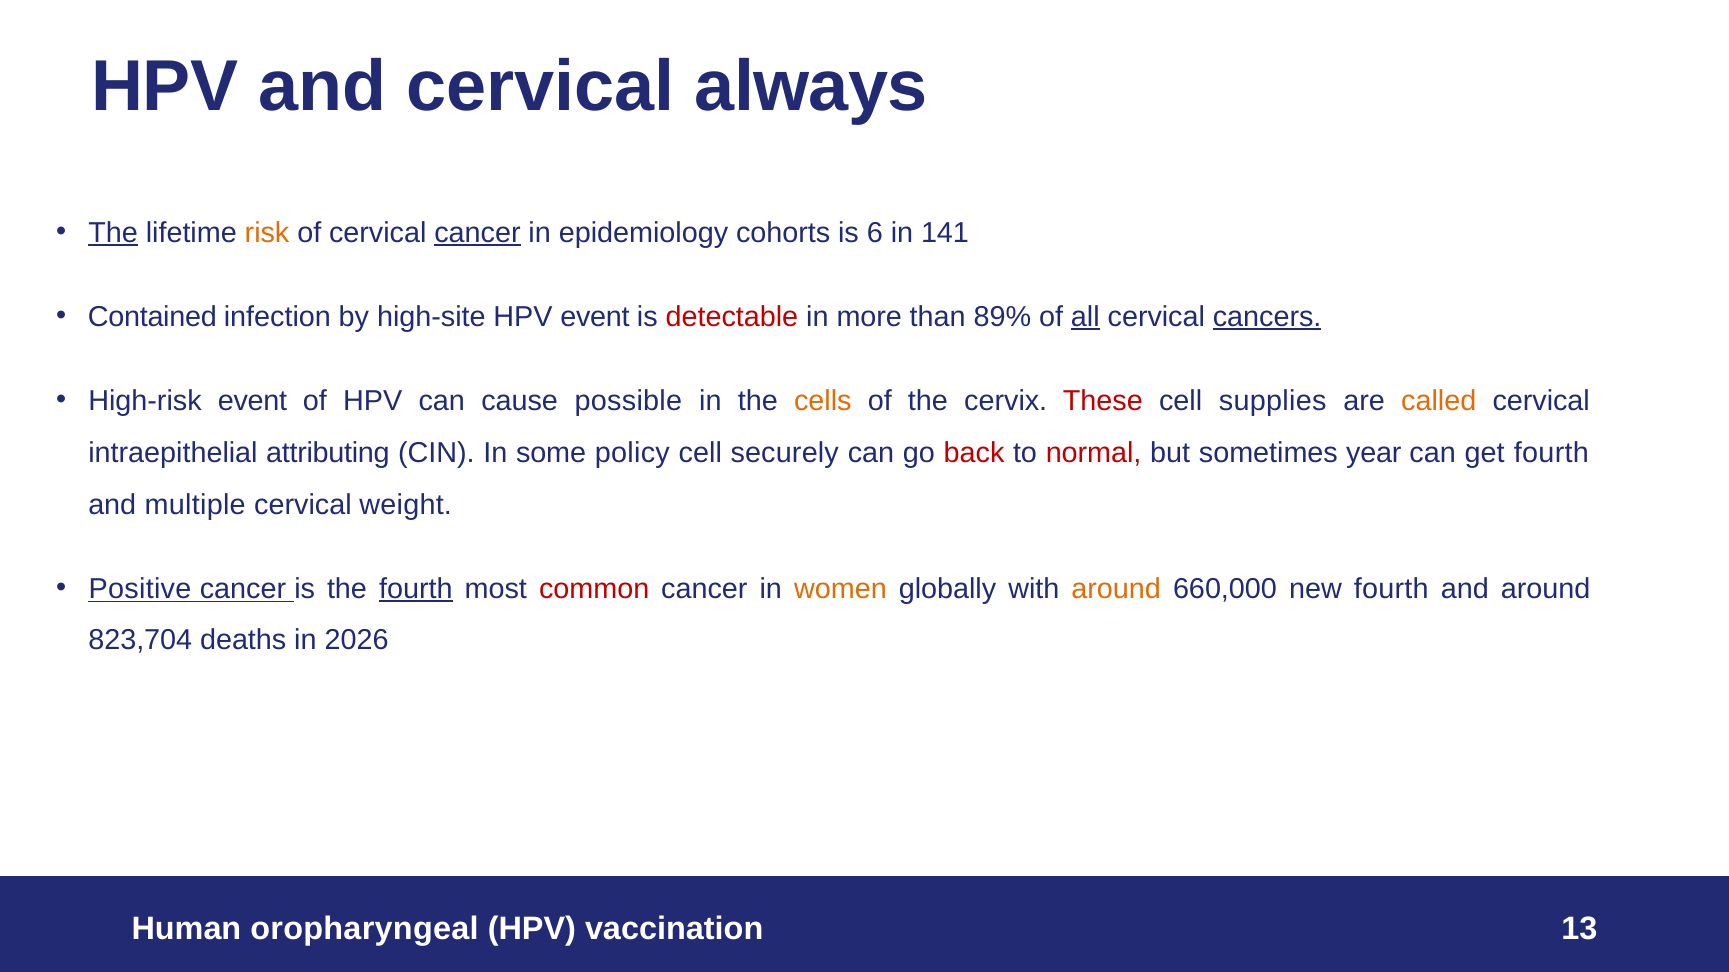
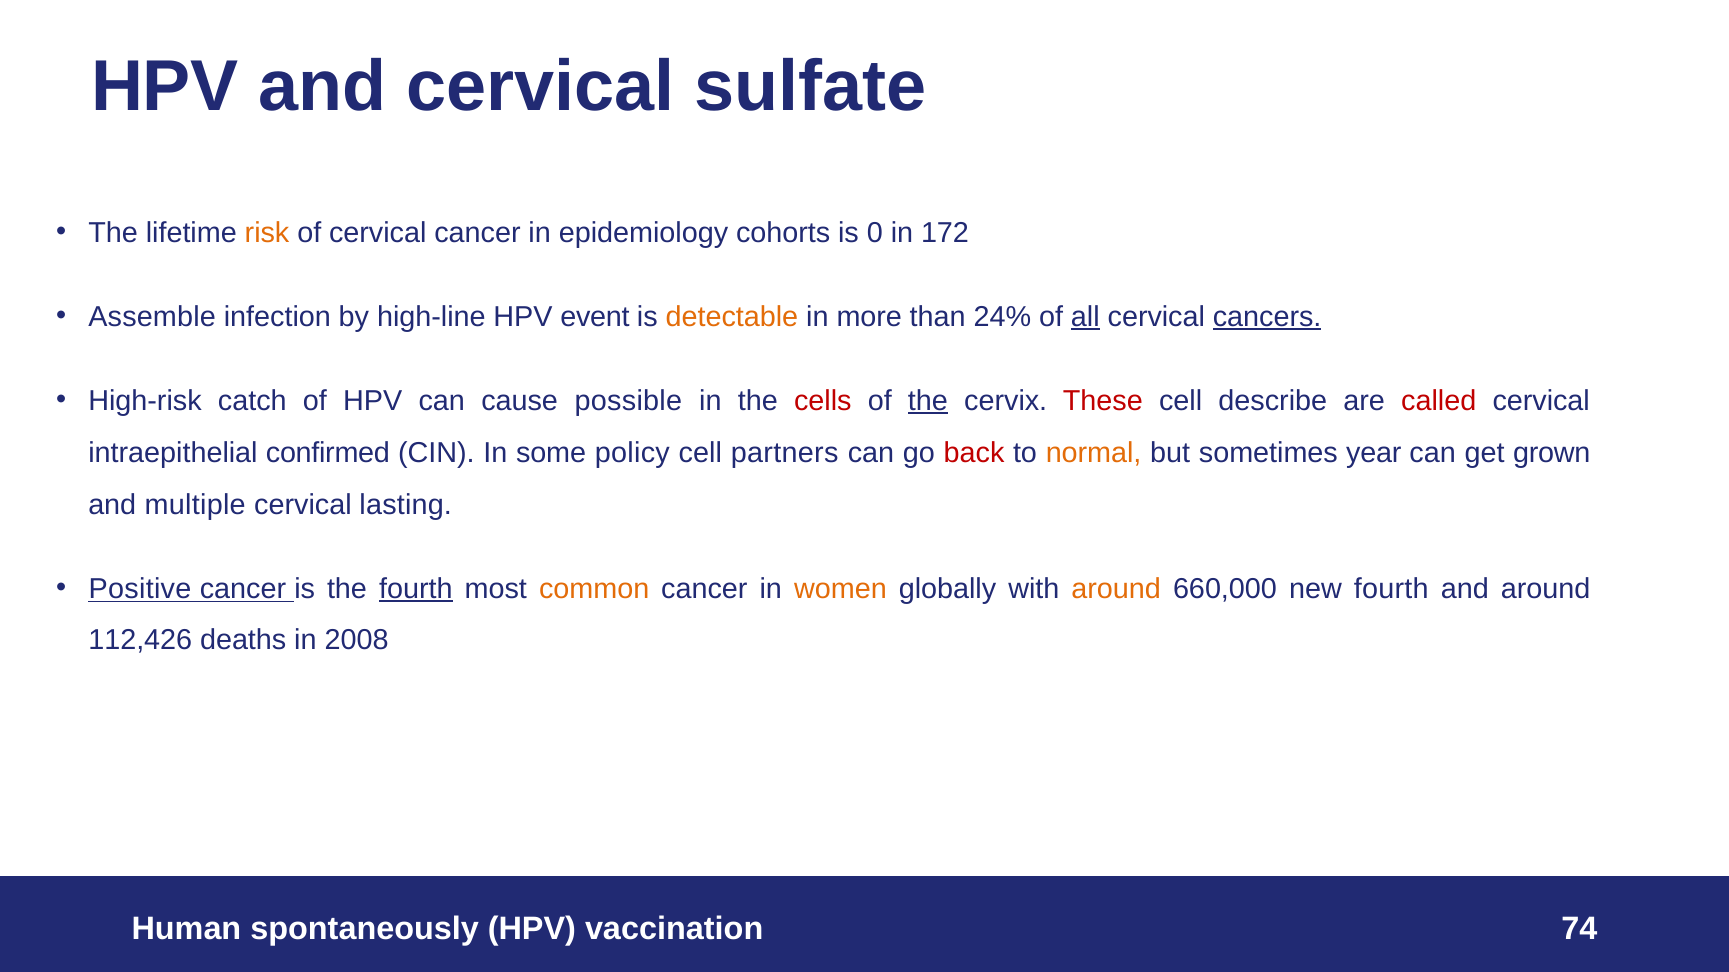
always: always -> sulfate (811, 87)
The underline: present -> none (113, 233)
cancer underline: present -> none (477, 233)
6: 6 -> 0 (875, 233)
141: 141 -> 172 (945, 233)
Contained: Contained -> Assemble (152, 317)
high-site: high-site -> high-line (431, 317)
detectable colour: red -> orange (732, 317)
89%: 89% -> 24% (1002, 317)
High-risk event: event -> catch (252, 401)
cells colour: orange -> red (823, 401)
the underline: none -> present (928, 401)
supplies: supplies -> describe (1273, 401)
called colour: orange -> red (1439, 401)
attributing: attributing -> confirmed (328, 453)
securely: securely -> partners (785, 453)
normal colour: red -> orange (1094, 453)
get fourth: fourth -> grown (1552, 453)
weight: weight -> lasting (406, 505)
common colour: red -> orange (594, 589)
823,704: 823,704 -> 112,426 (140, 641)
2026: 2026 -> 2008 (357, 641)
oropharyngeal: oropharyngeal -> spontaneously (365, 930)
13: 13 -> 74 (1579, 930)
